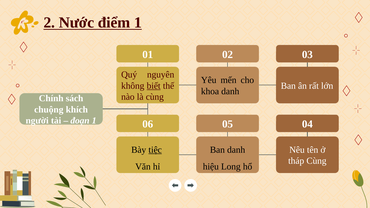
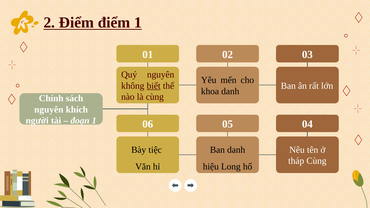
2 Nước: Nước -> Điểm (76, 23)
chuộng: chuộng -> nguyên (49, 110)
tiệc underline: present -> none (155, 150)
